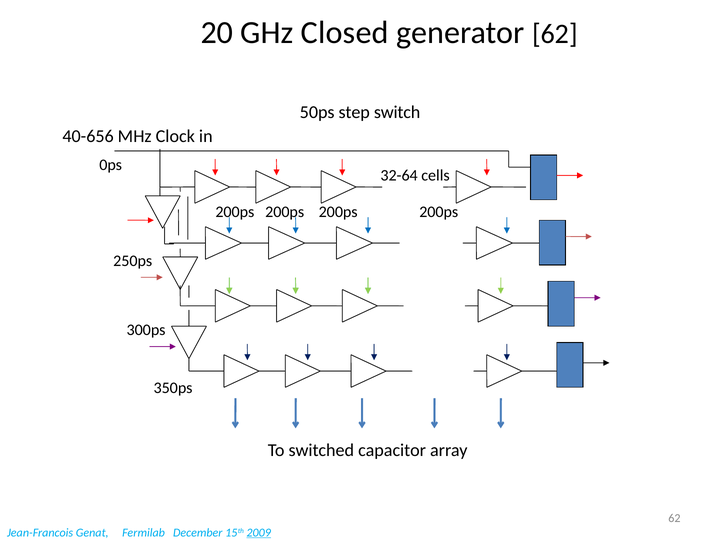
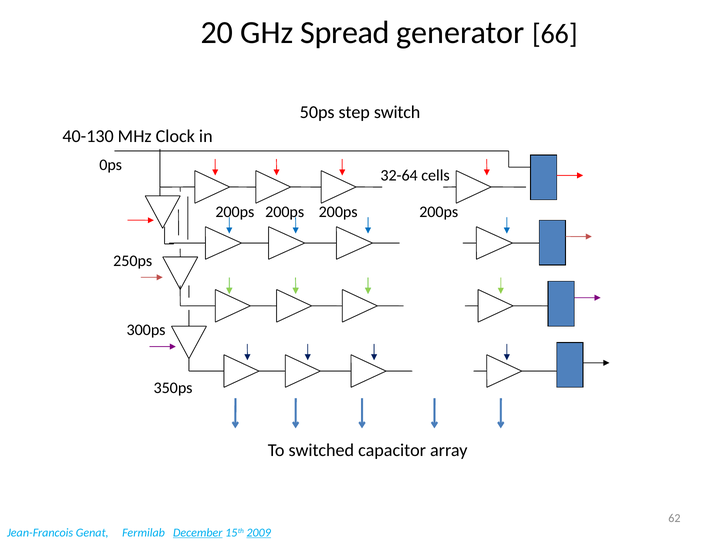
Closed: Closed -> Spread (345, 32)
generator 62: 62 -> 66 (555, 34)
40-656: 40-656 -> 40-130 (88, 136)
December underline: none -> present (198, 533)
